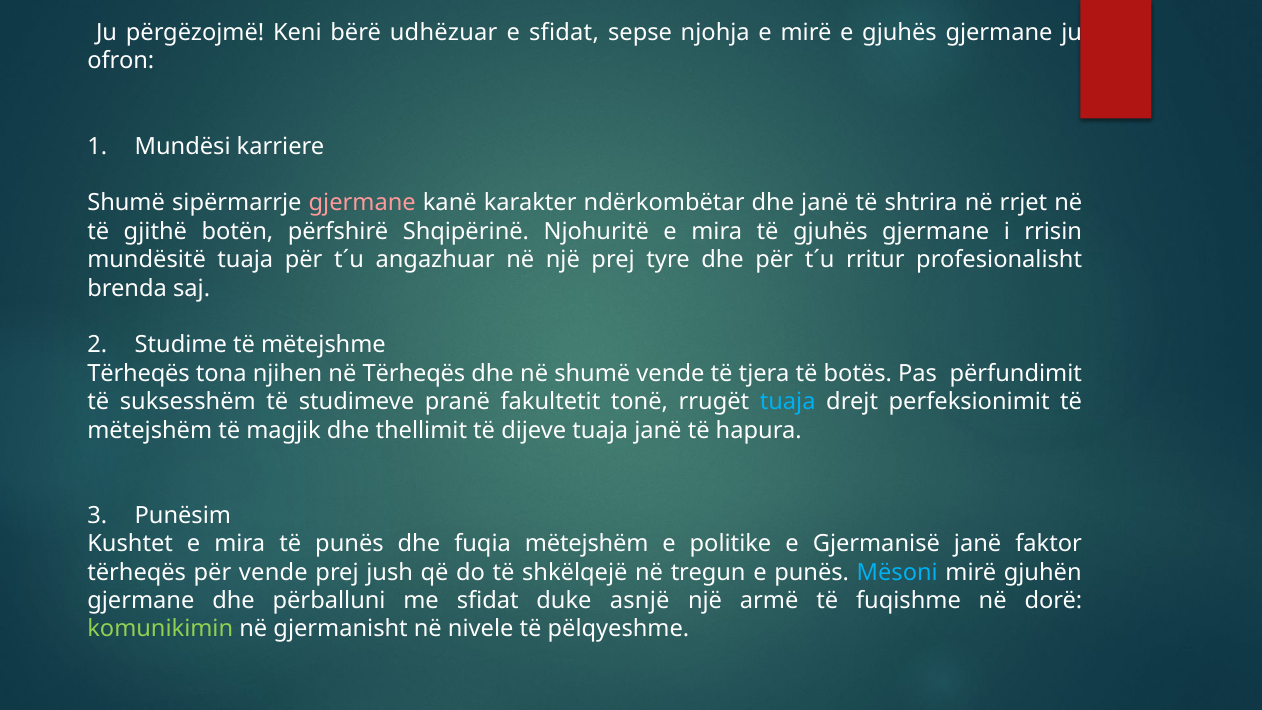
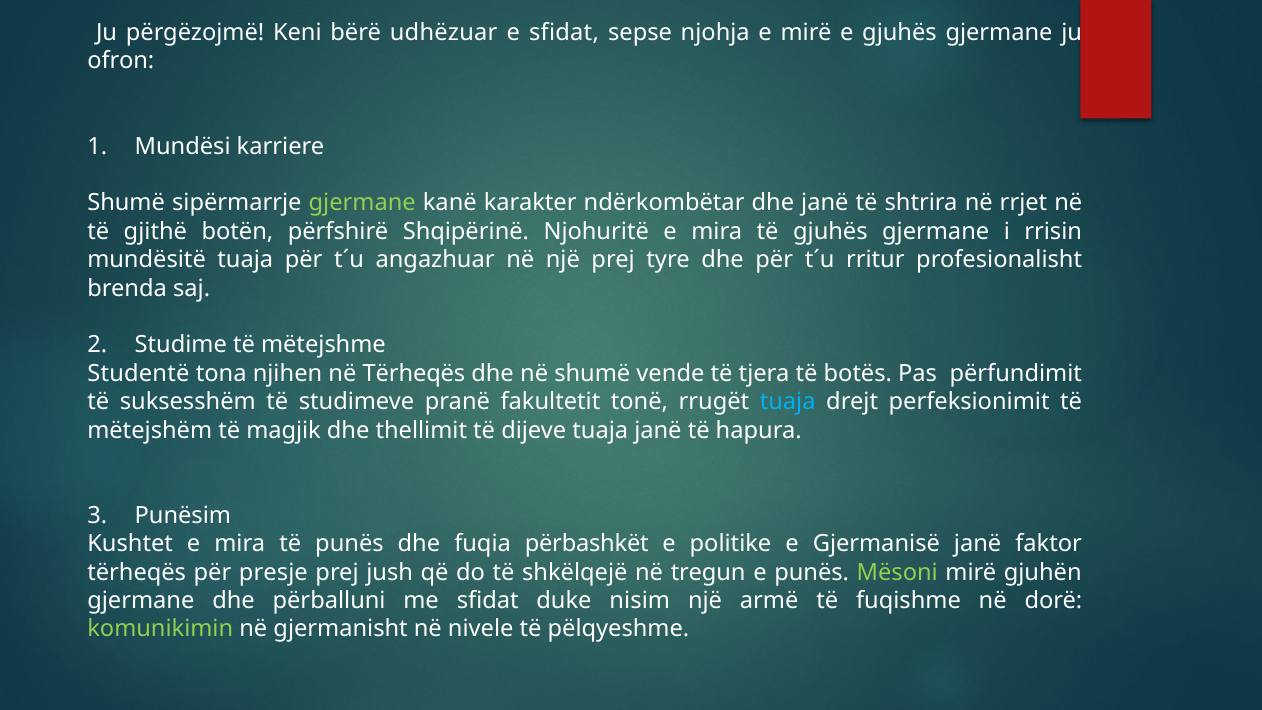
gjermane colour: pink -> light green (362, 203)
Tërheqës: Tërheqës -> Studentë (138, 373)
fuqia mëtejshëm: mëtejshëm -> përbashkët (587, 544)
për vende: vende -> presje (273, 572)
Mësoni colour: light blue -> light green (897, 572)
asnjë: asnjë -> nisim (640, 601)
